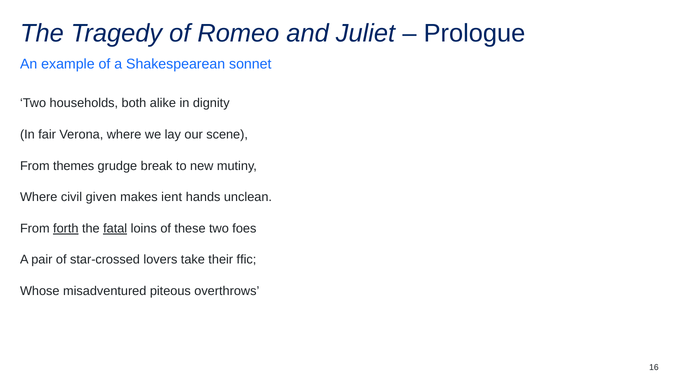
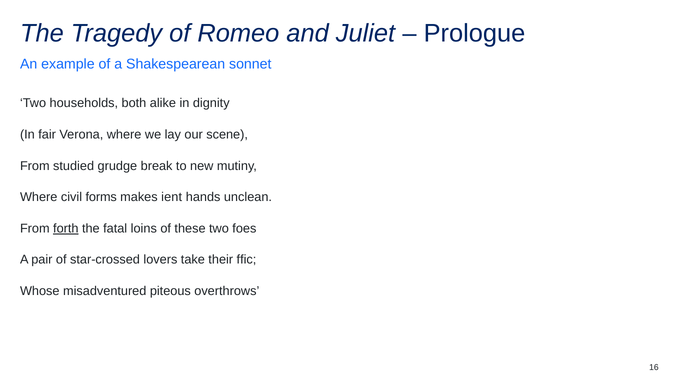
themes: themes -> studied (74, 166)
given: given -> forms (101, 197)
fatal underline: present -> none (115, 229)
